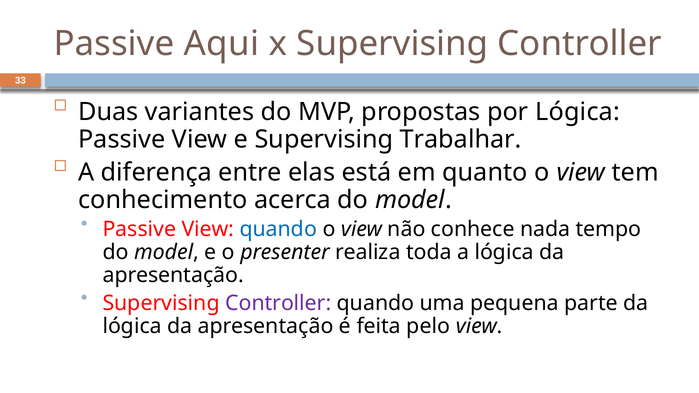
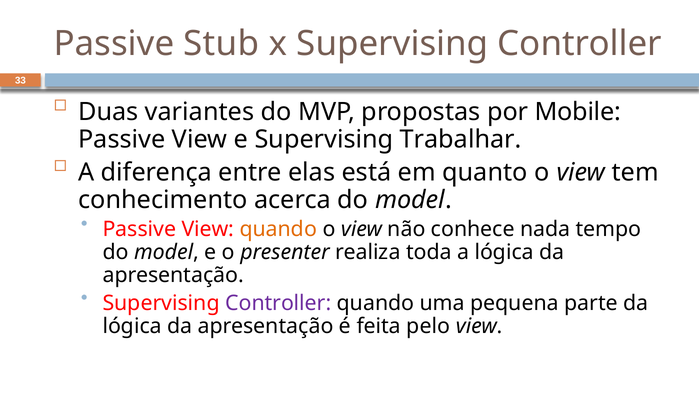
Aqui: Aqui -> Stub (221, 44)
por Lógica: Lógica -> Mobile (578, 112)
quando colour: blue -> orange (278, 229)
